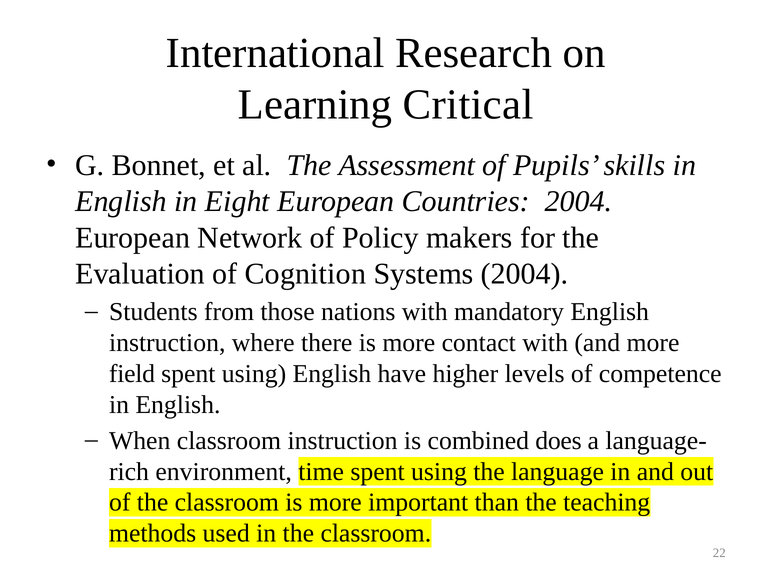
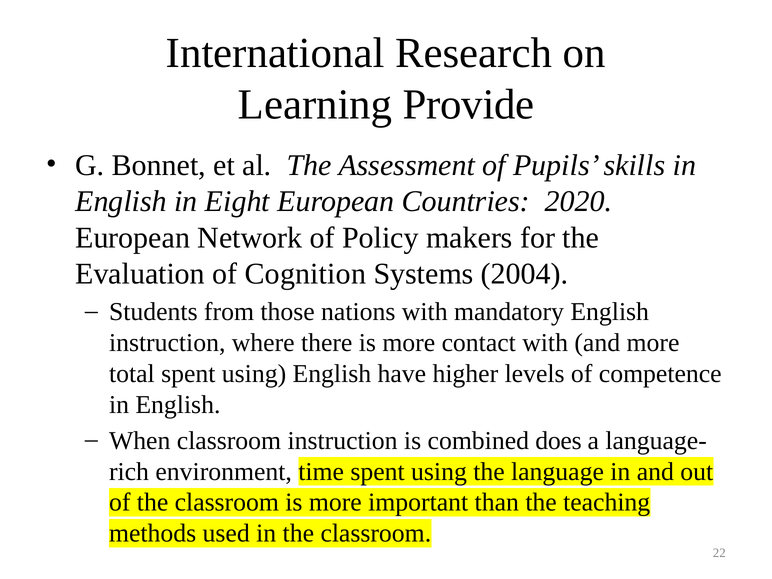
Critical: Critical -> Provide (469, 105)
Countries 2004: 2004 -> 2020 (579, 202)
field: field -> total (132, 374)
